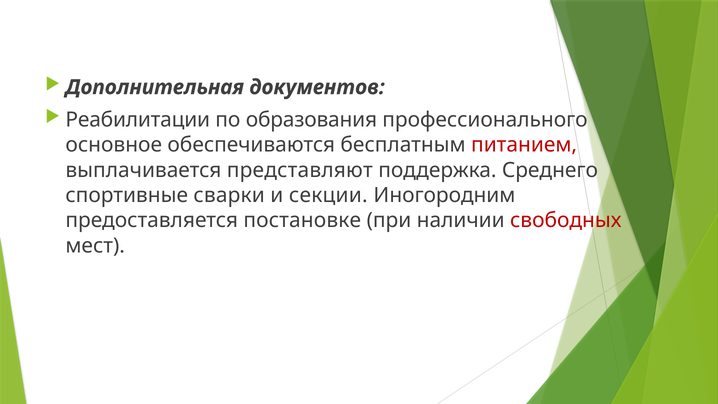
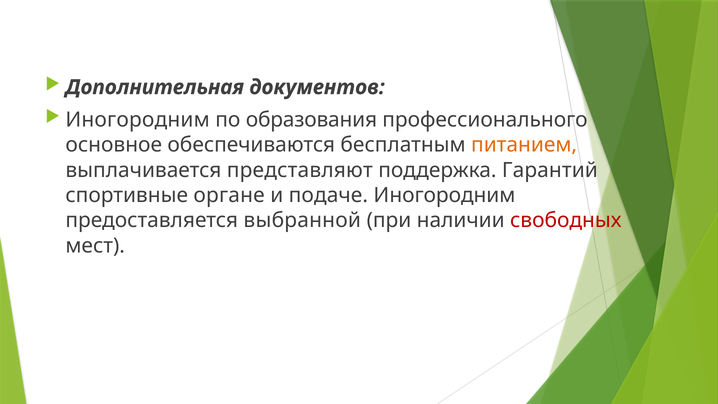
Реабилитации: Реабилитации -> Иногородним (138, 120)
питанием colour: red -> orange (524, 145)
Среднего: Среднего -> Гарантий (550, 170)
сварки: сварки -> органе (229, 195)
секции: секции -> подаче (328, 195)
постановке: постановке -> выбранной (302, 220)
